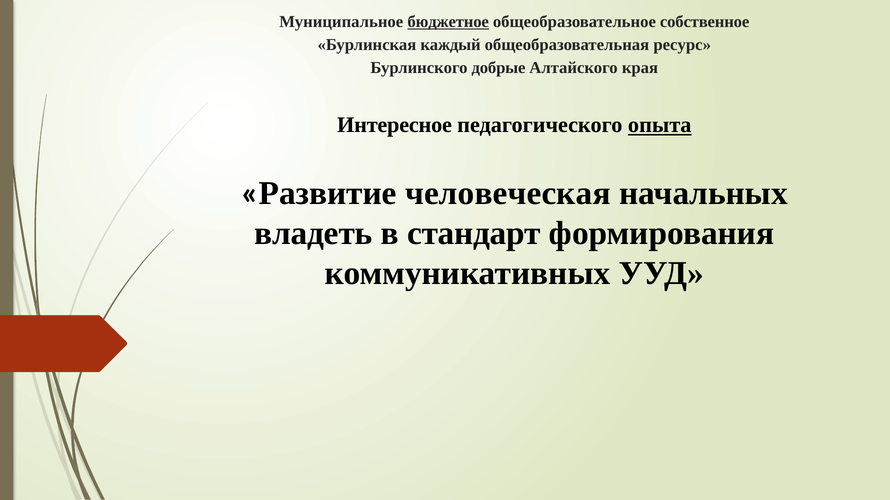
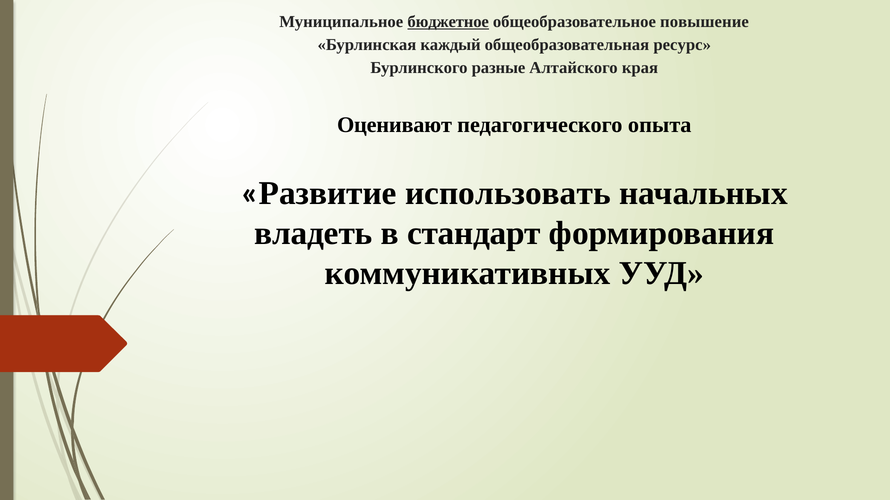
собственное: собственное -> повышение (704, 22)
добрые: добрые -> разные (498, 68)
Интересное: Интересное -> Оценивают (394, 125)
опыта underline: present -> none (660, 125)
человеческая: человеческая -> использовать (508, 194)
